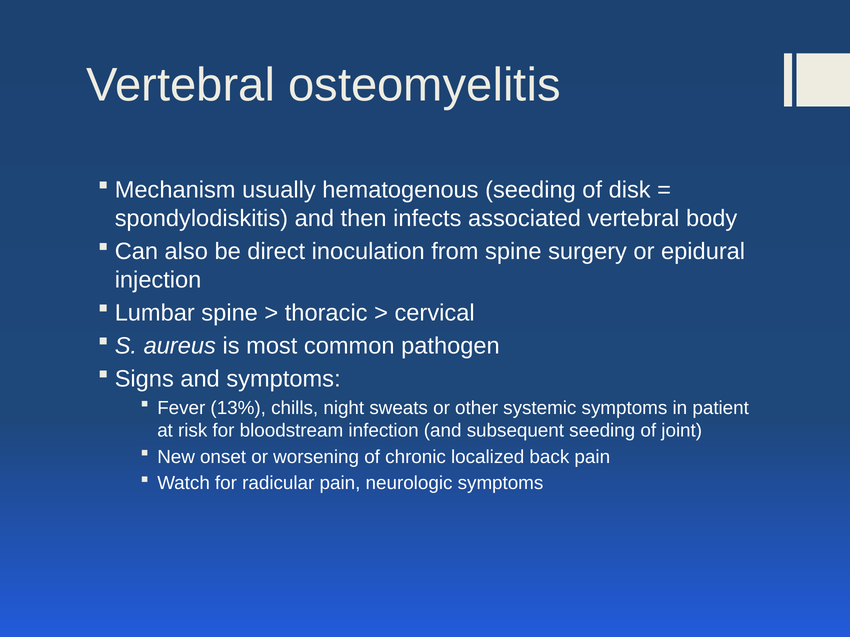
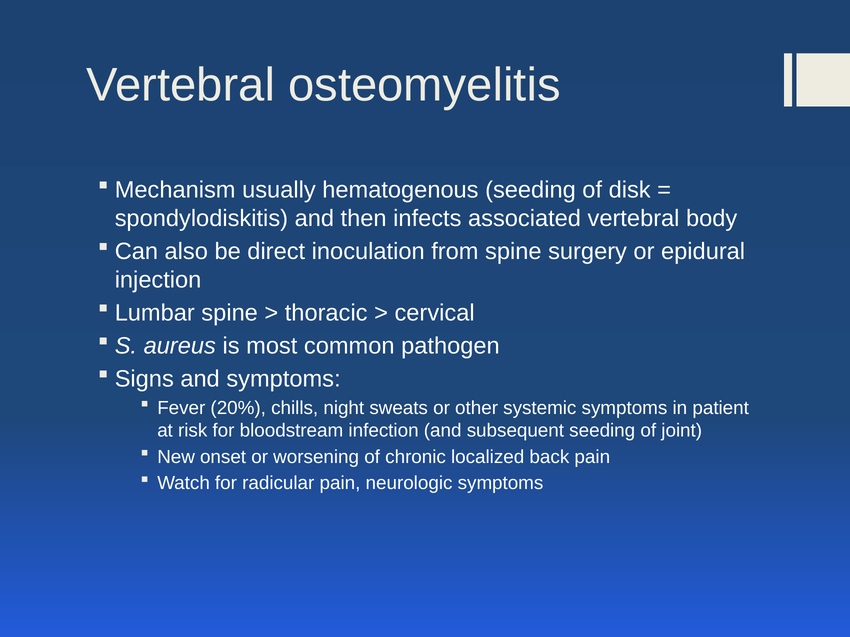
13%: 13% -> 20% (238, 408)
